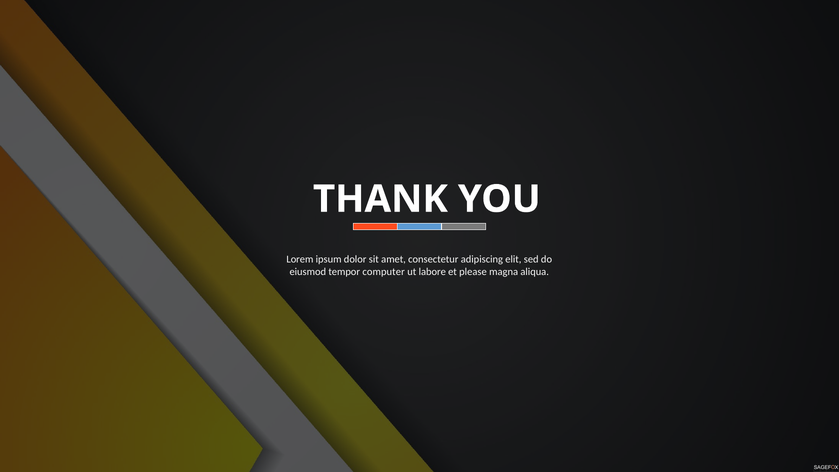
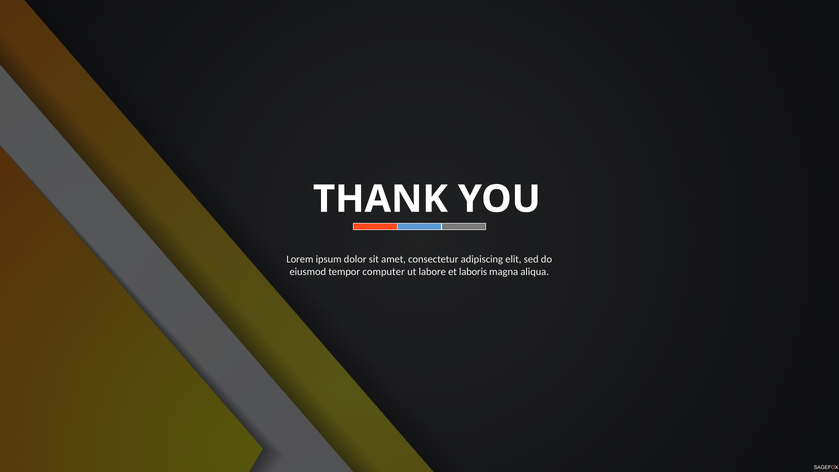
please: please -> laboris (473, 272)
